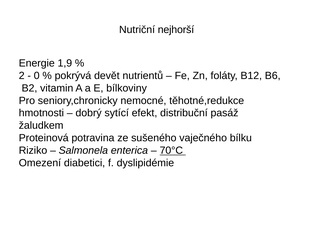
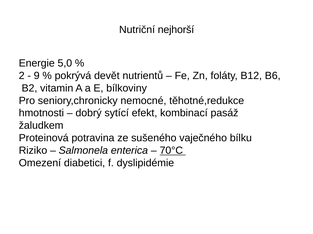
1,9: 1,9 -> 5,0 (65, 63)
0: 0 -> 9 (37, 76)
distribuční: distribuční -> kombinací (184, 113)
